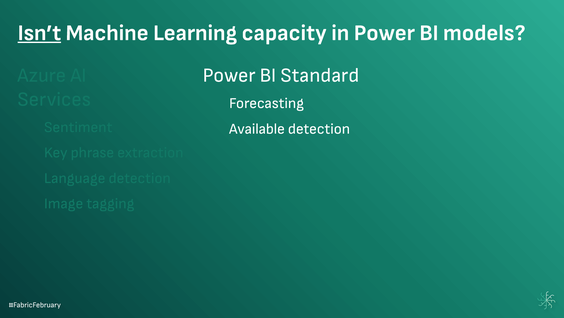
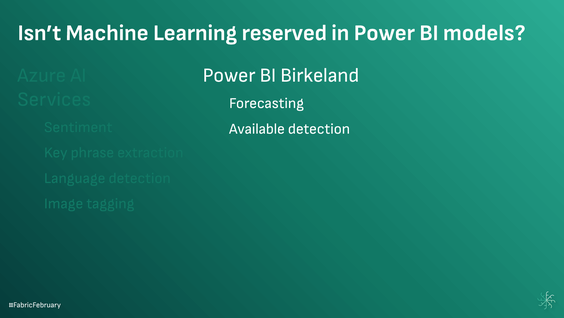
Isn’t underline: present -> none (39, 33)
capacity: capacity -> reserved (284, 33)
Standard: Standard -> Birkeland (320, 75)
